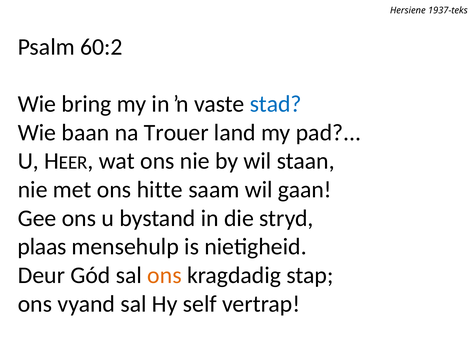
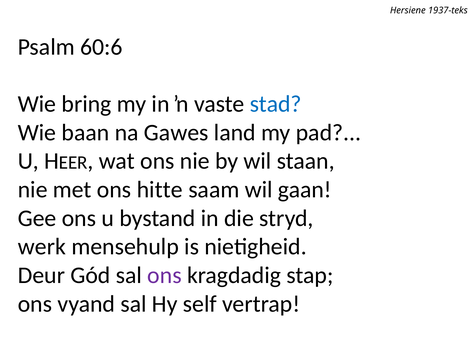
60:2: 60:2 -> 60:6 (101, 47)
Trouer: Trouer -> Gawes (176, 133)
plaas: plaas -> werk (42, 247)
ons colour: orange -> purple (164, 275)
